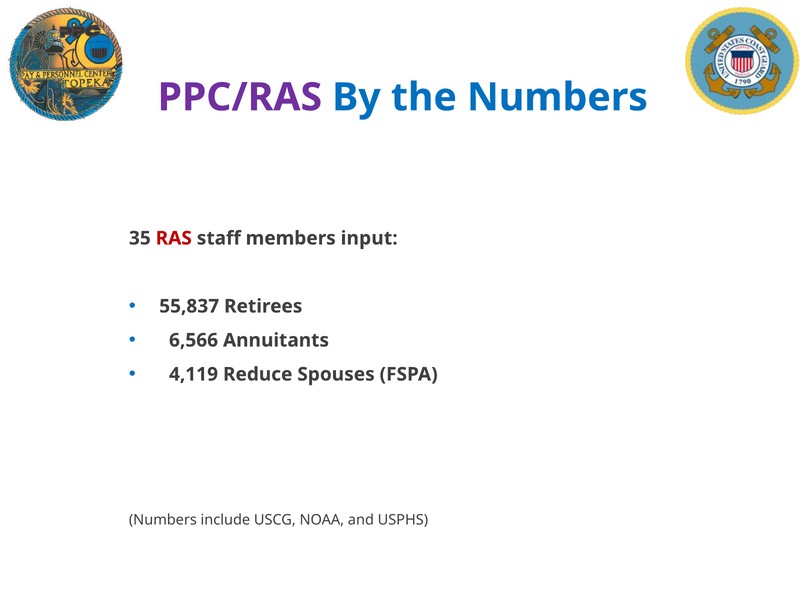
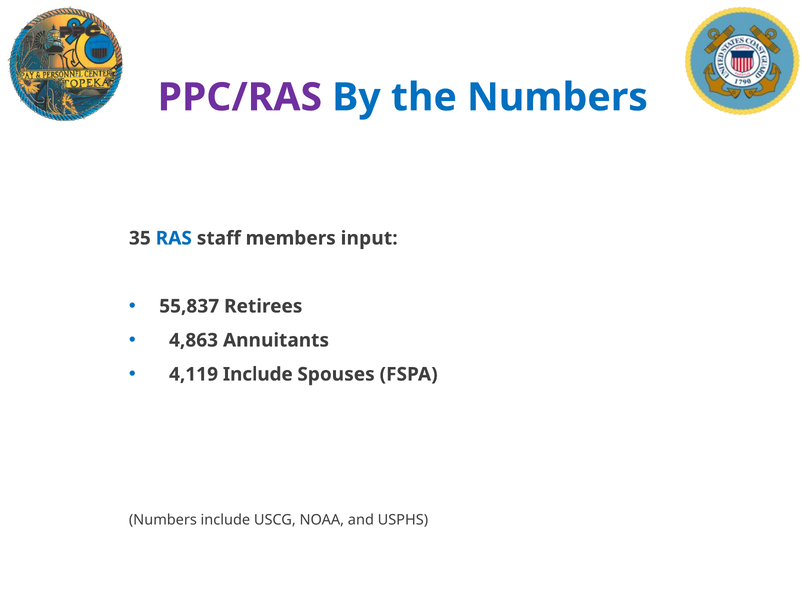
RAS colour: red -> blue (174, 238)
6,566: 6,566 -> 4,863 (194, 341)
4,119 Reduce: Reduce -> Include (258, 375)
